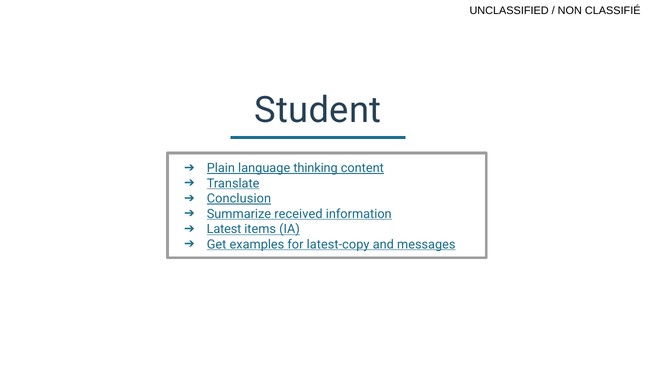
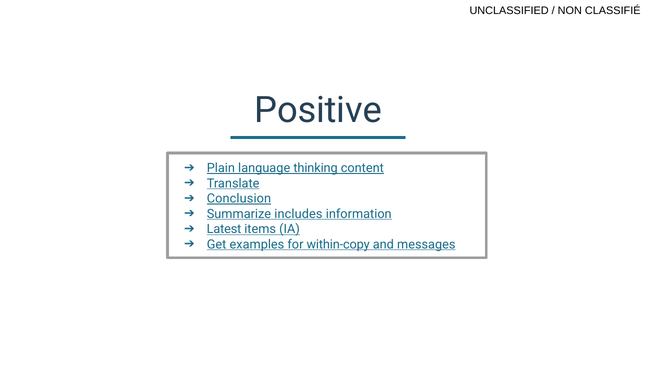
Student: Student -> Positive (318, 110)
received: received -> includes (298, 214)
latest-copy: latest-copy -> within-copy (338, 244)
